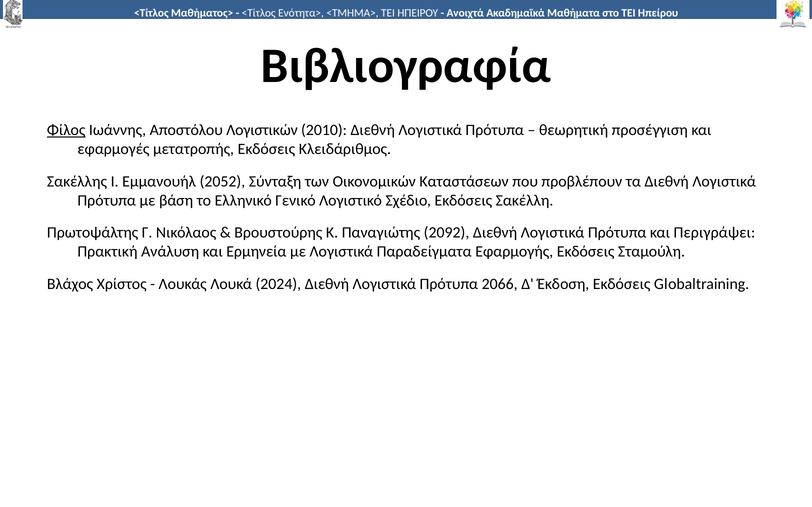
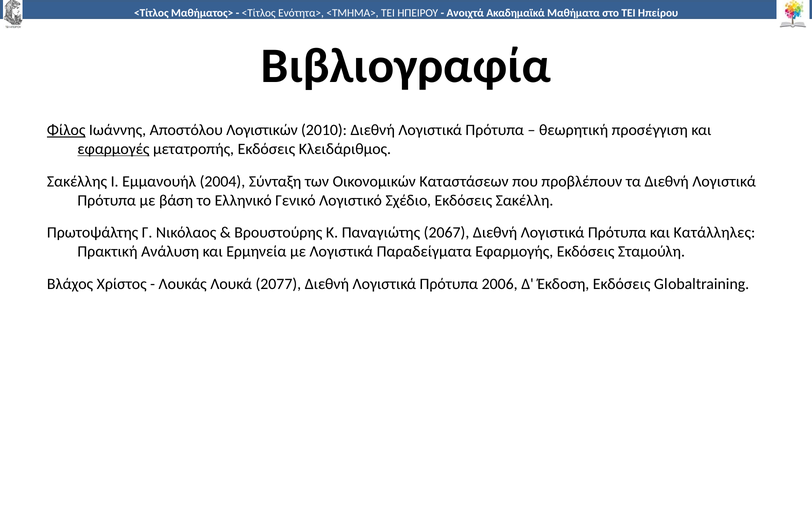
εφαρμογές underline: none -> present (113, 149)
2052: 2052 -> 2004 (222, 182)
2092: 2092 -> 2067 (447, 233)
Περιγράψει: Περιγράψει -> Κατάλληλες (714, 233)
2024: 2024 -> 2077 (278, 284)
2066: 2066 -> 2006 (500, 284)
